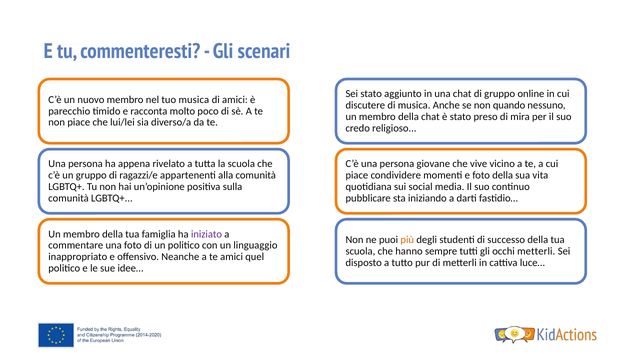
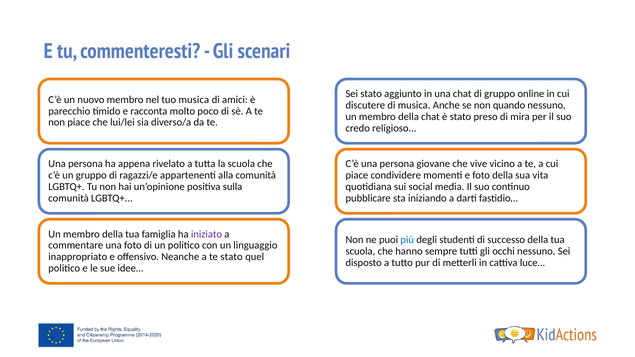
più colour: orange -> blue (407, 240)
occhi metterli: metterli -> nessuno (536, 251)
te amici: amici -> stato (232, 257)
